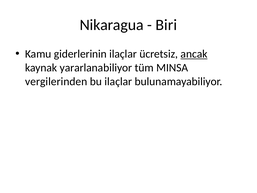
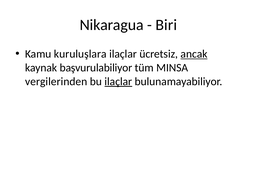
giderlerinin: giderlerinin -> kuruluşlara (80, 54)
yararlanabiliyor: yararlanabiliyor -> başvurulabiliyor (96, 68)
ilaçlar underline: none -> present (118, 81)
